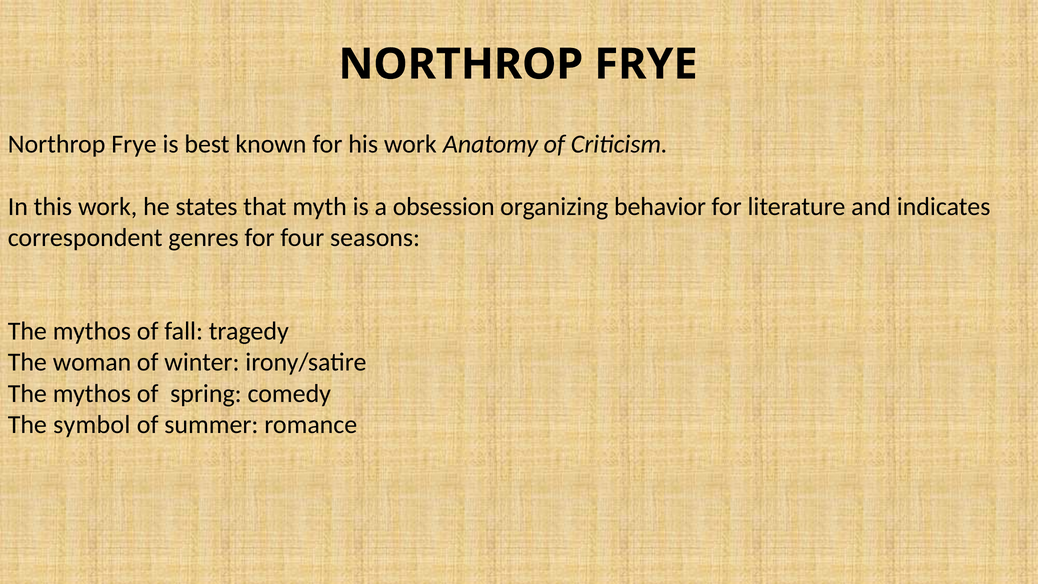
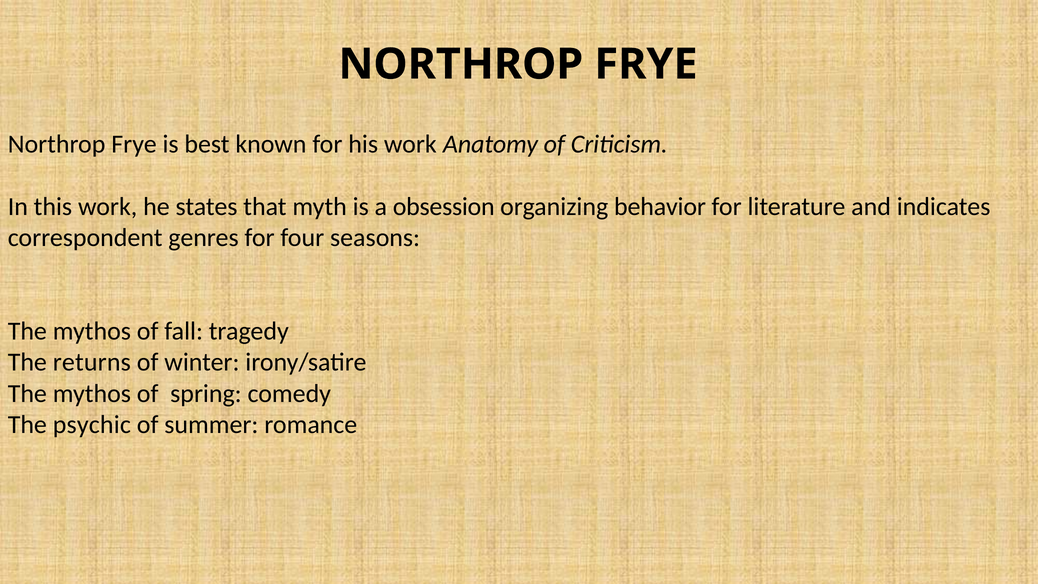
woman: woman -> returns (92, 362)
symbol: symbol -> psychic (92, 425)
